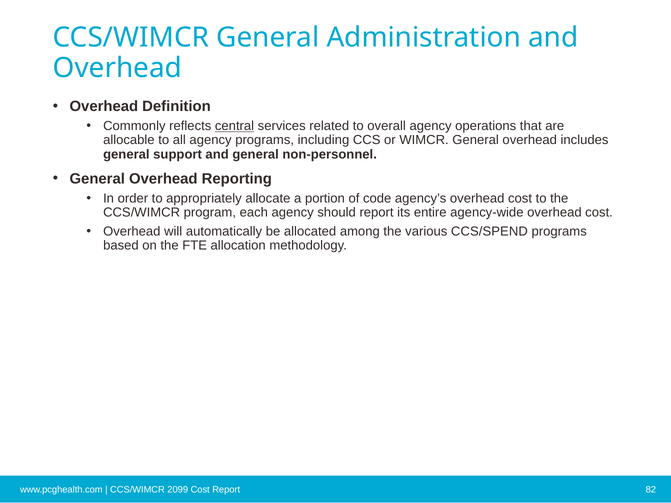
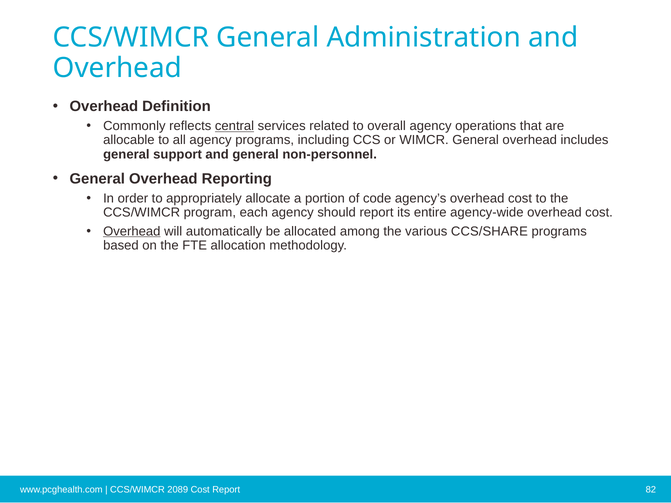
Overhead underline: none -> present (132, 231)
CCS/SPEND: CCS/SPEND -> CCS/SHARE (489, 231)
2099: 2099 -> 2089 (178, 490)
